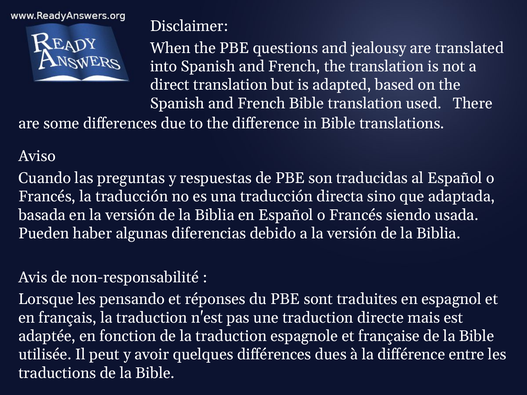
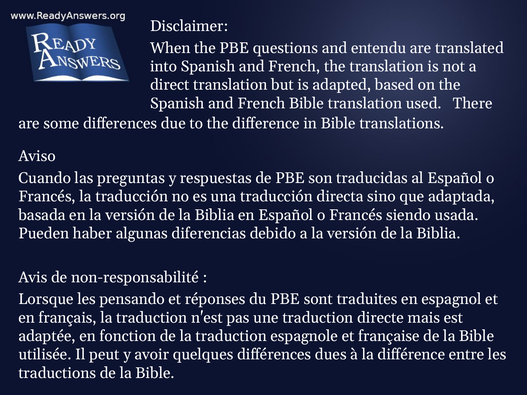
jealousy: jealousy -> entendu (379, 48)
